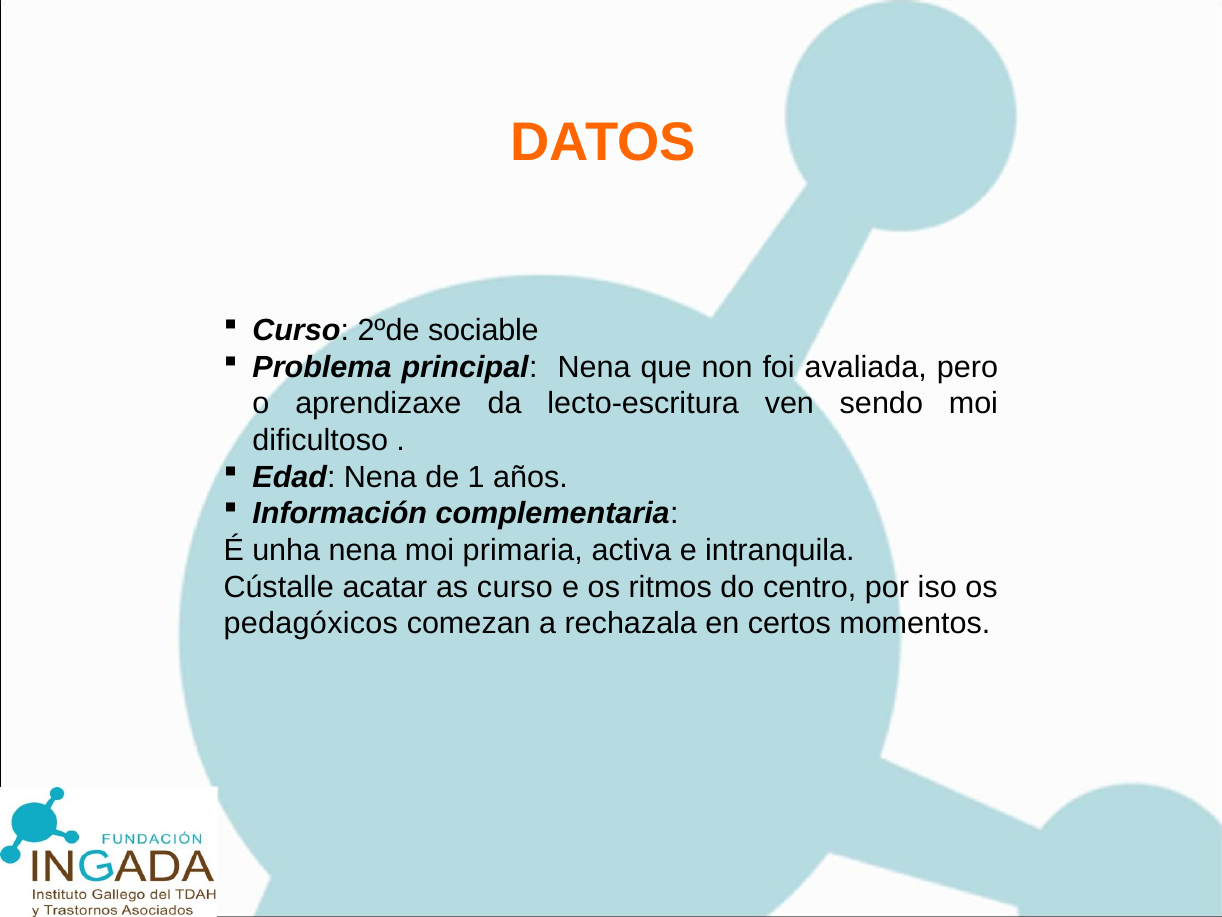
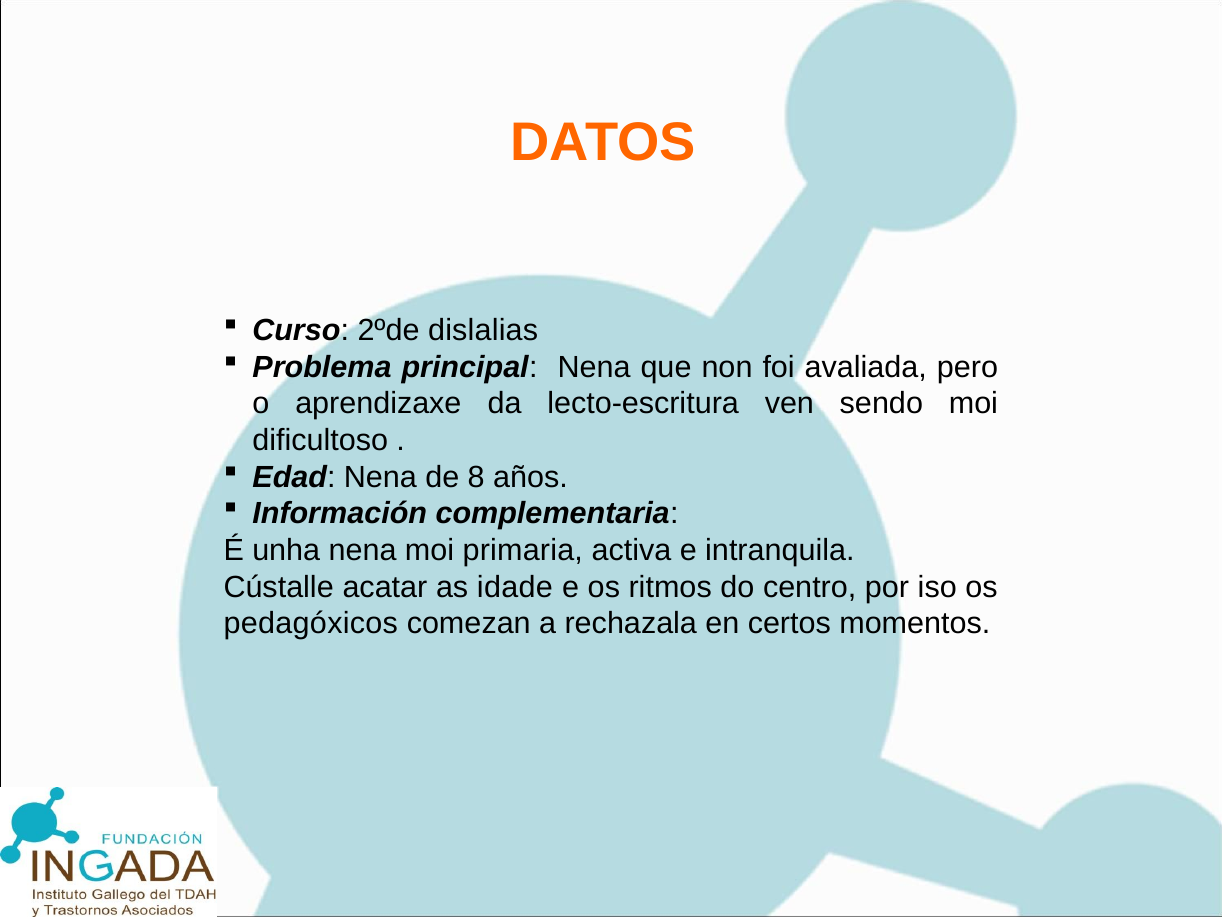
sociable: sociable -> dislalias (483, 330)
1: 1 -> 8 (476, 477)
as curso: curso -> idade (515, 587)
